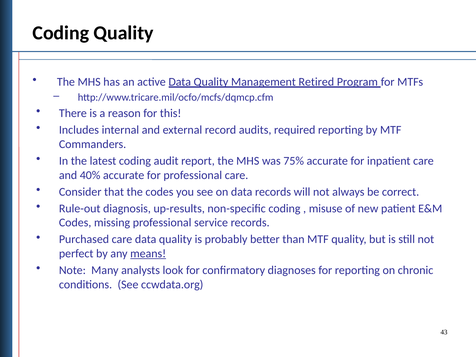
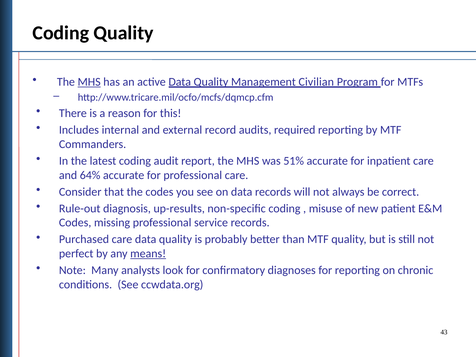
MHS underline: none -> present (89, 82)
Retired: Retired -> Civilian (316, 82)
75%: 75% -> 51% (294, 161)
40%: 40% -> 64% (90, 175)
